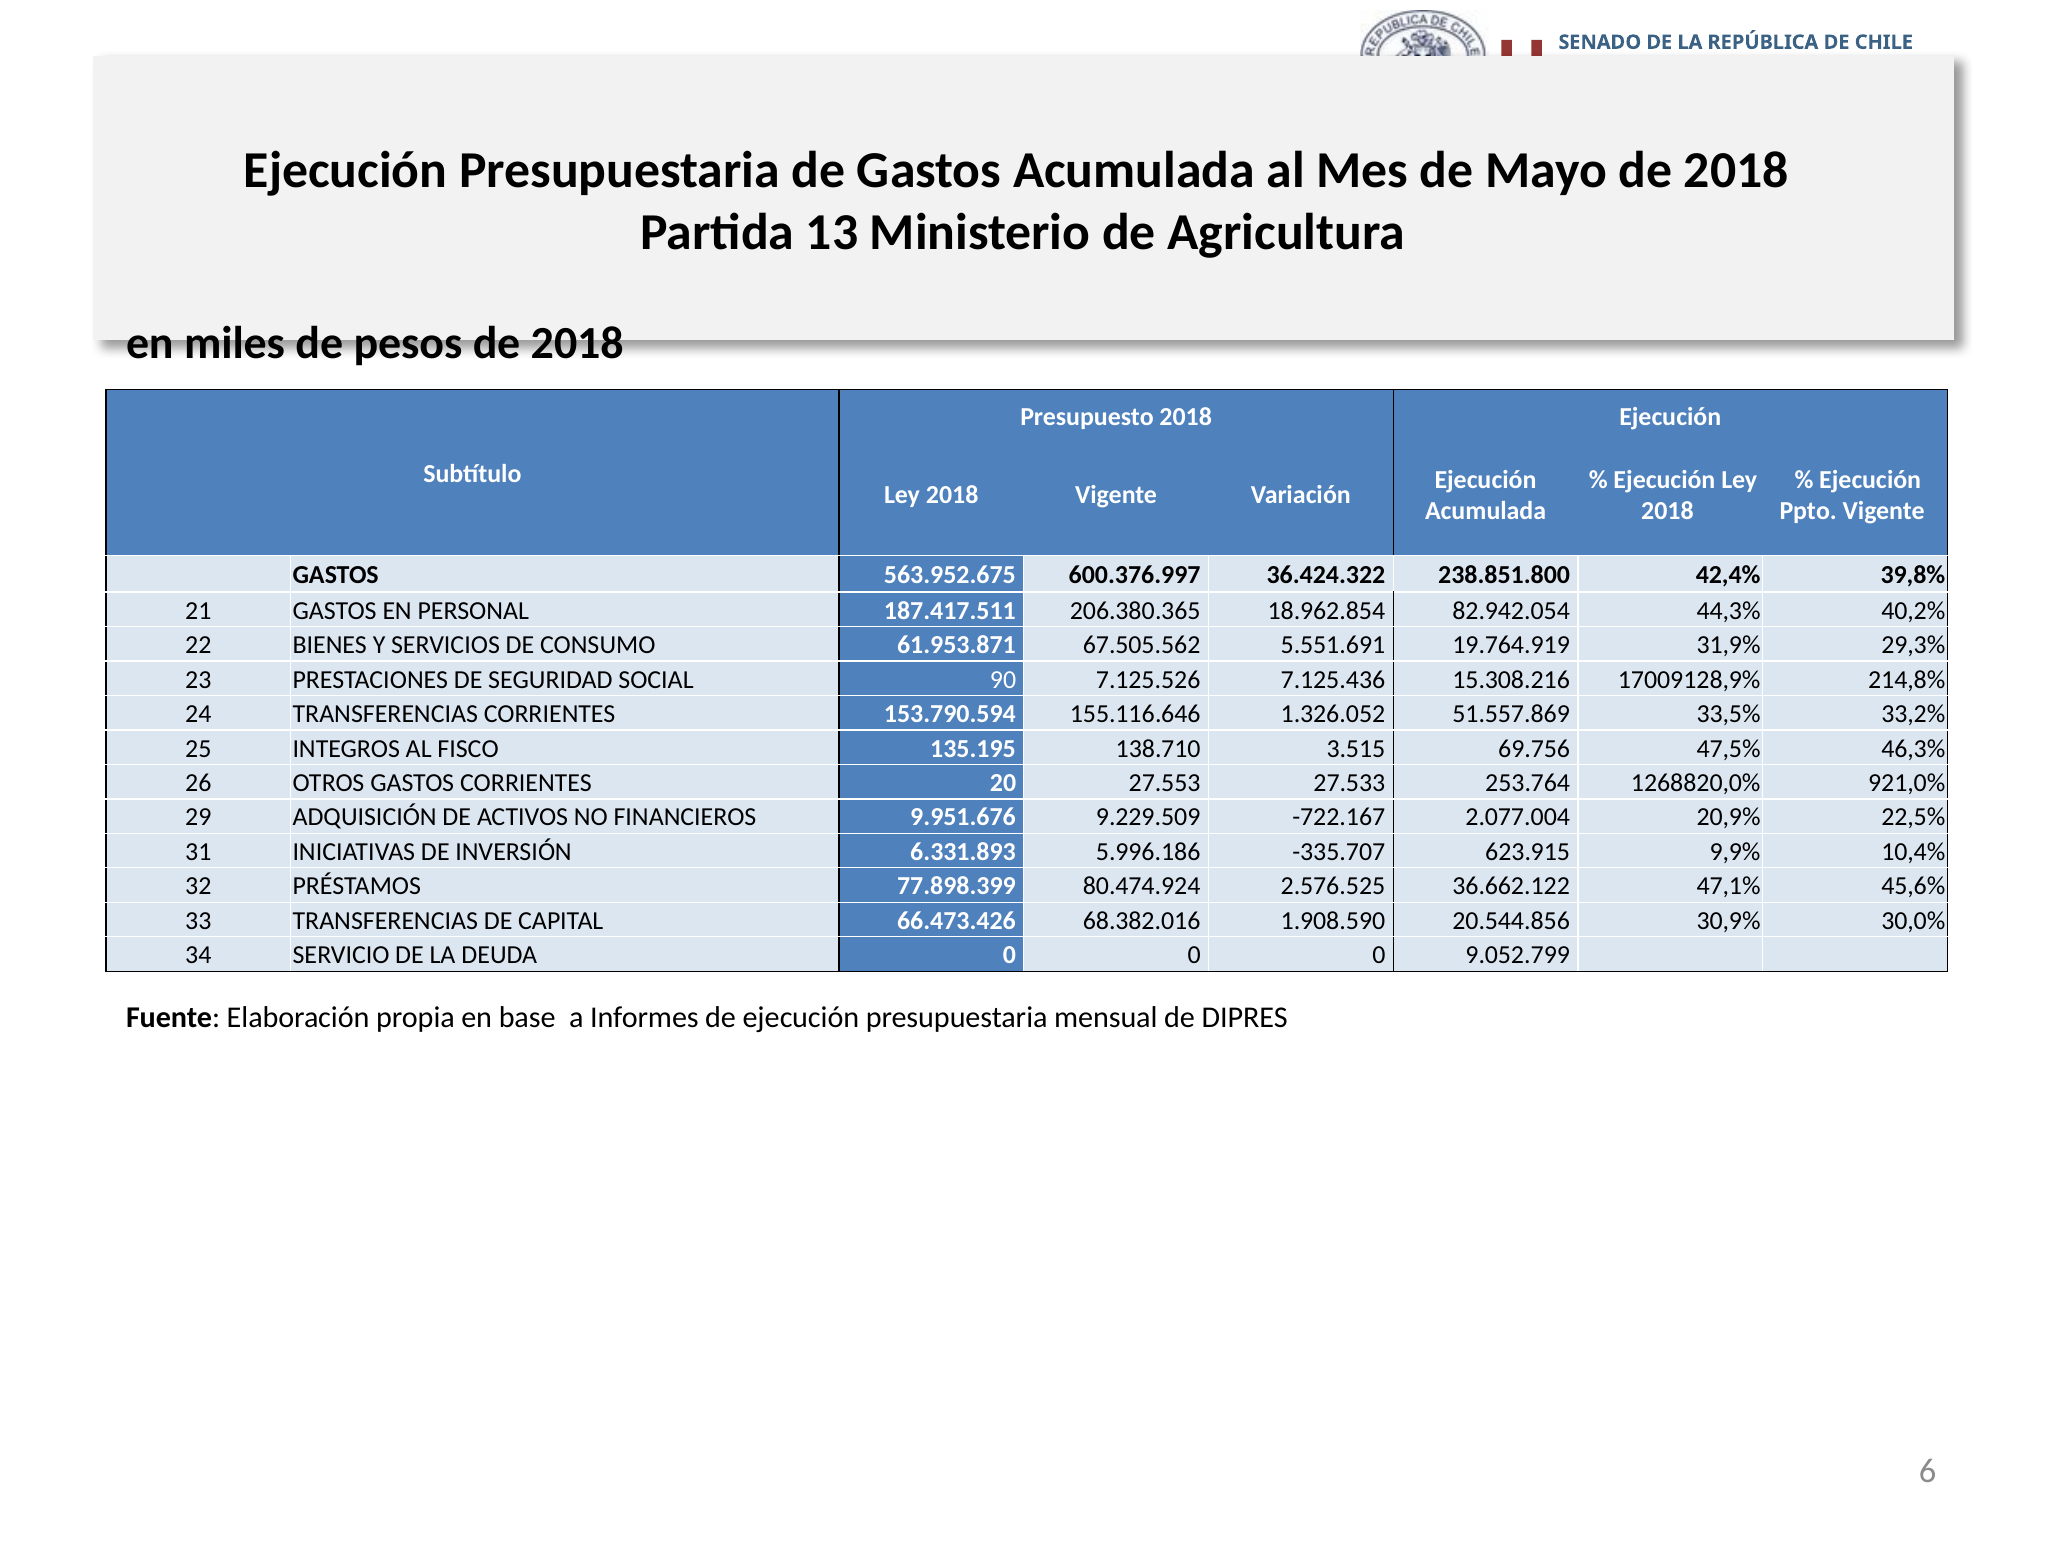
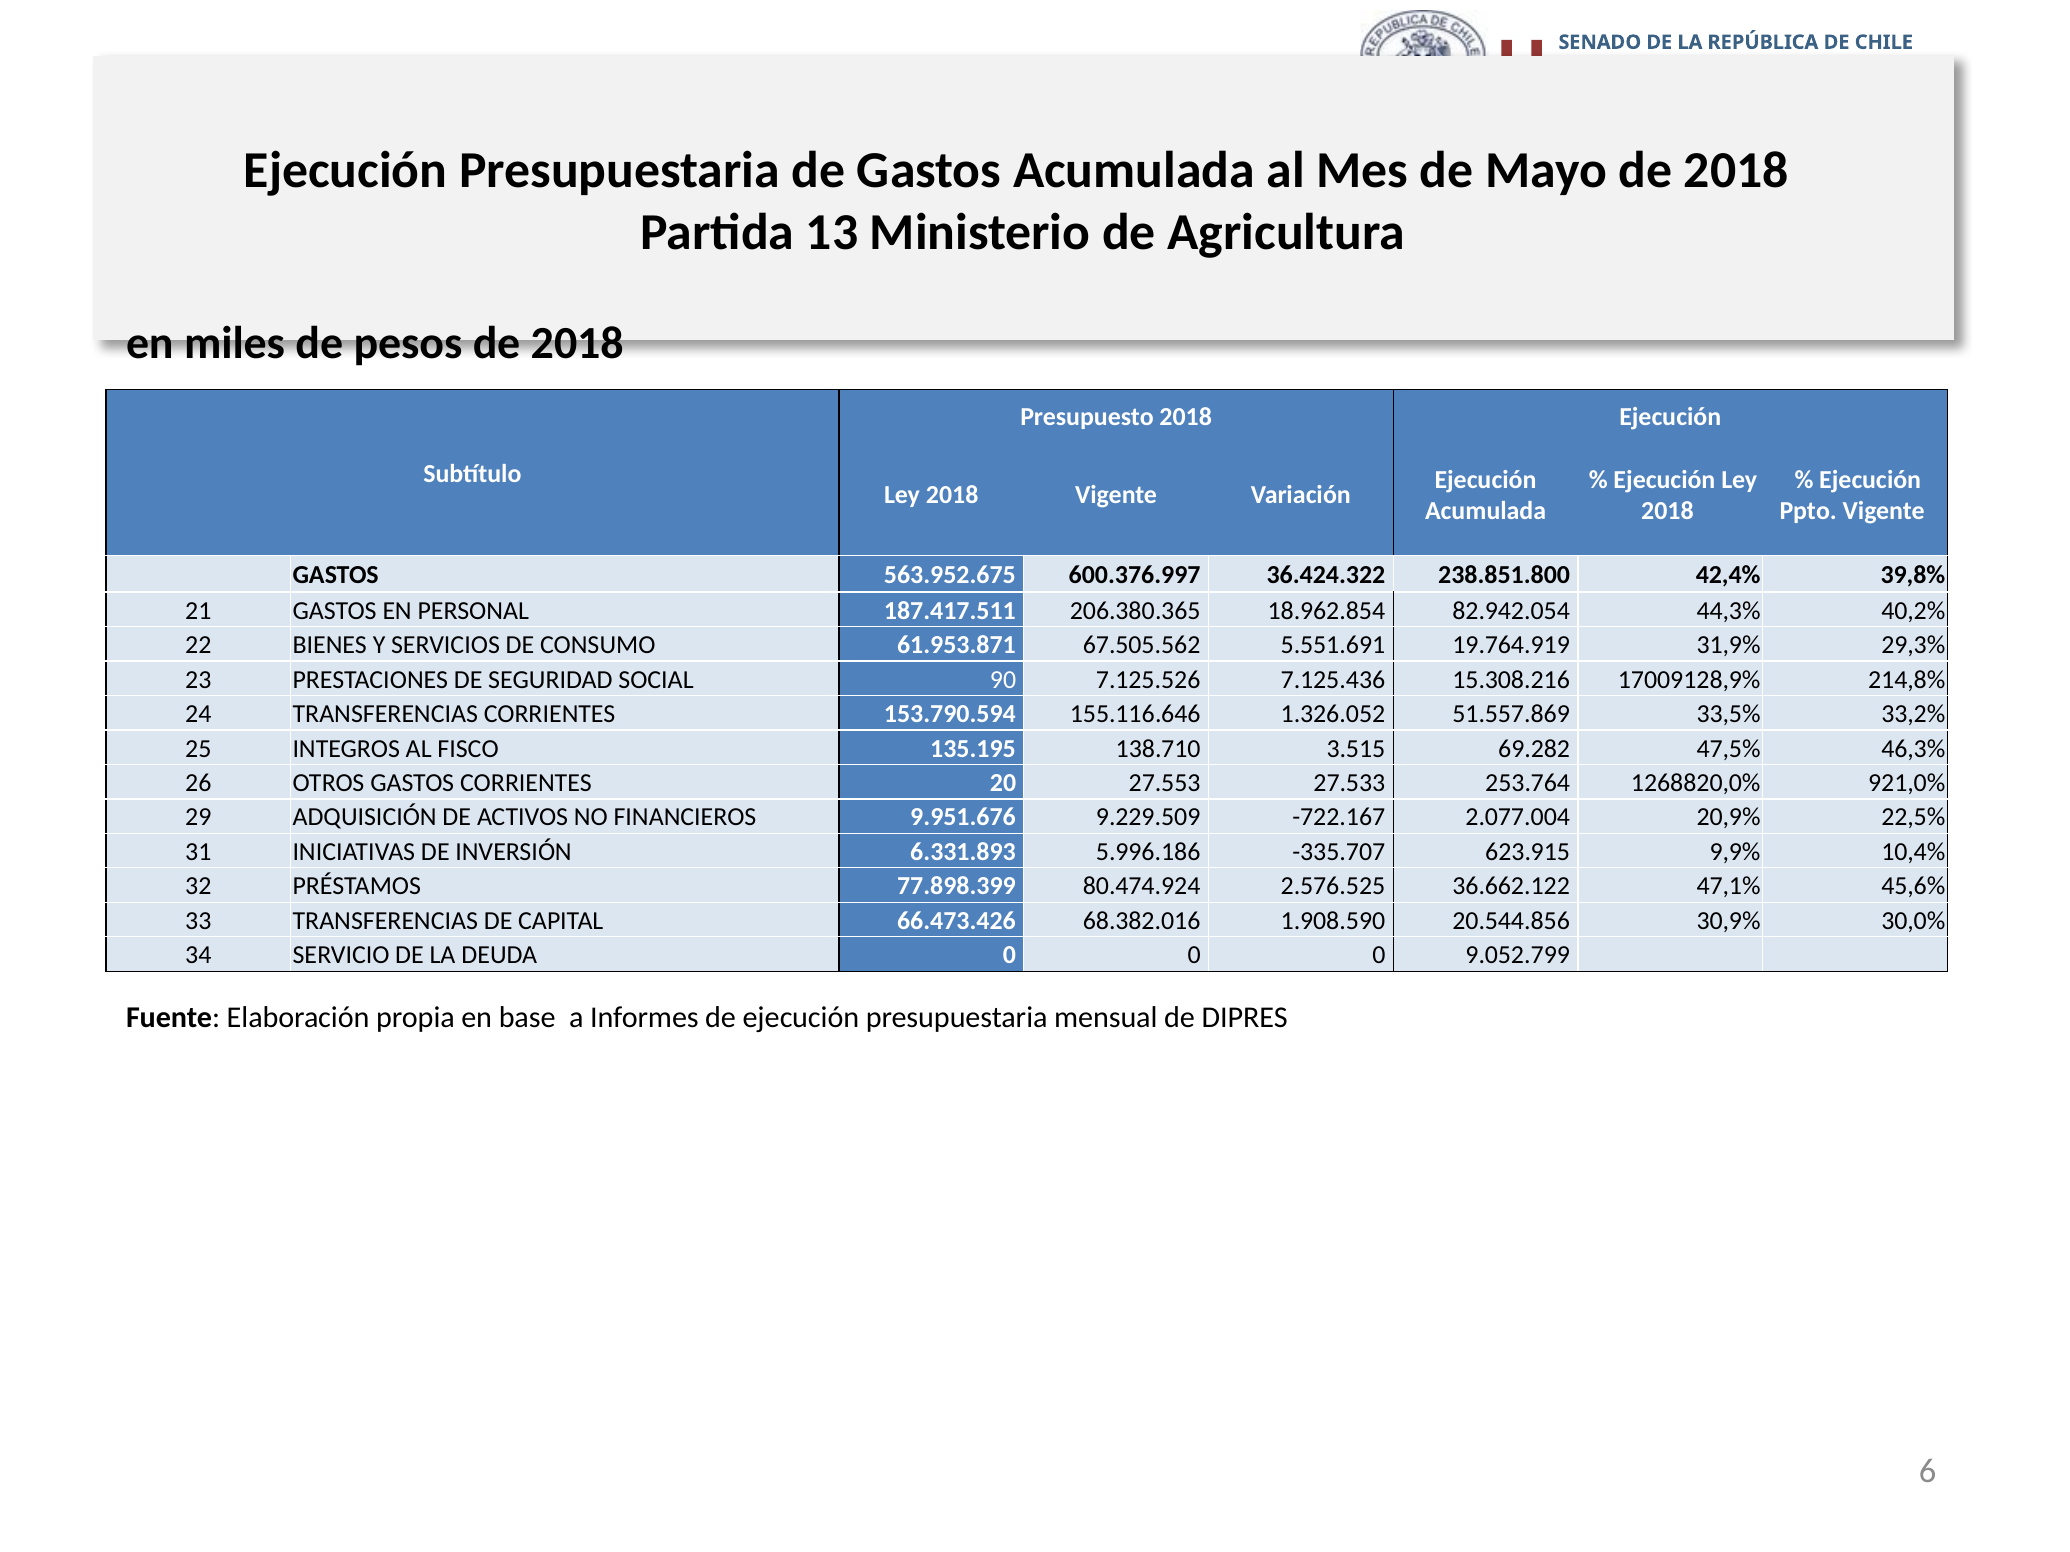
69.756: 69.756 -> 69.282 (1534, 749)
